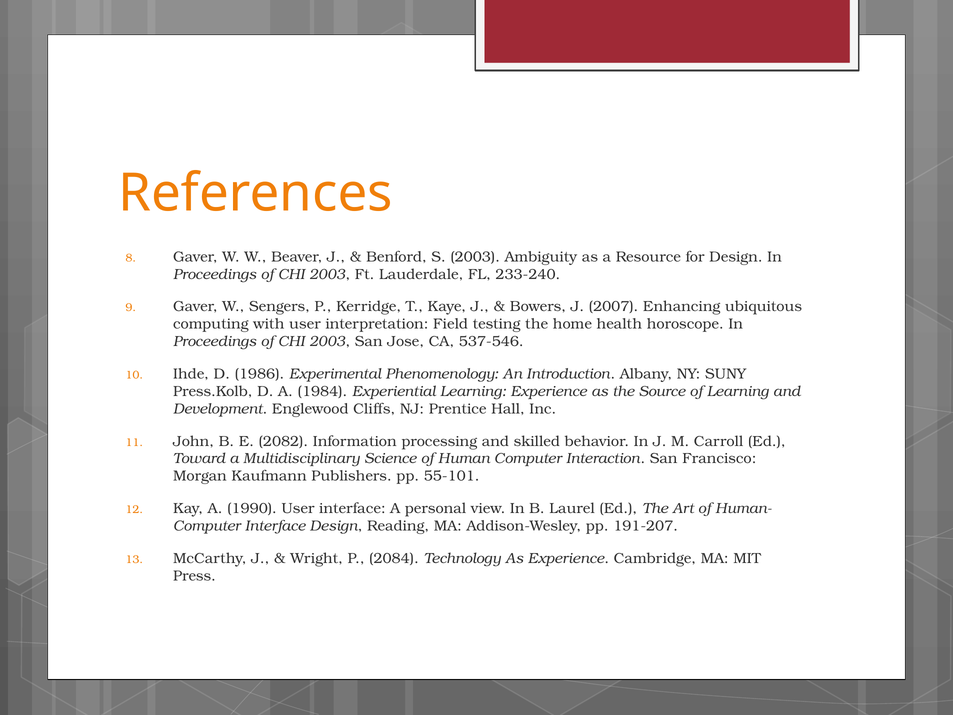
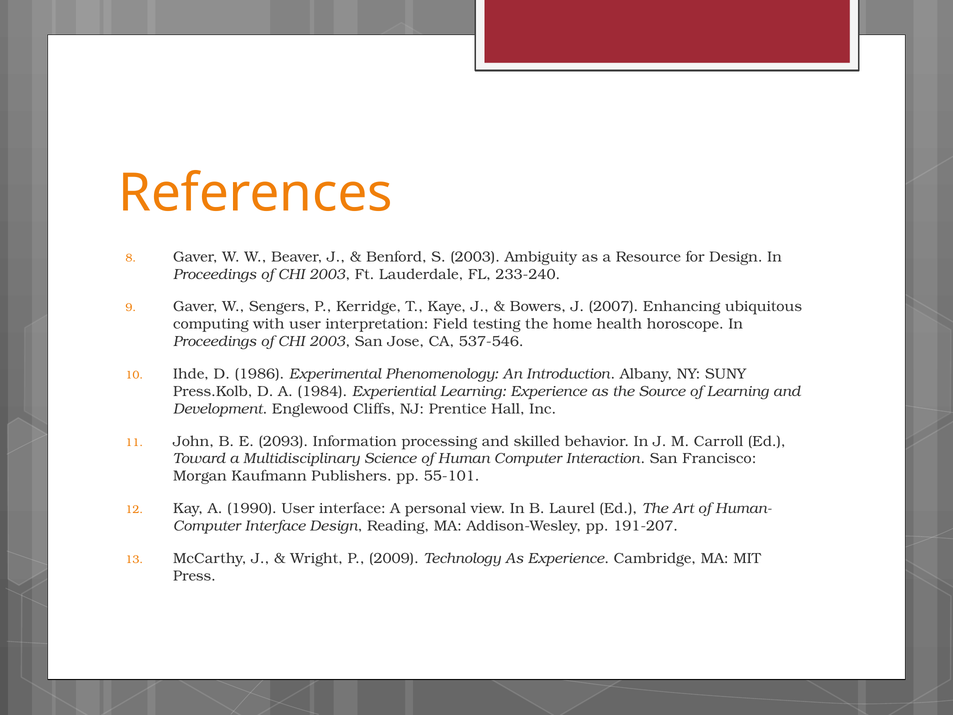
2082: 2082 -> 2093 (283, 441)
2084: 2084 -> 2009 (394, 558)
